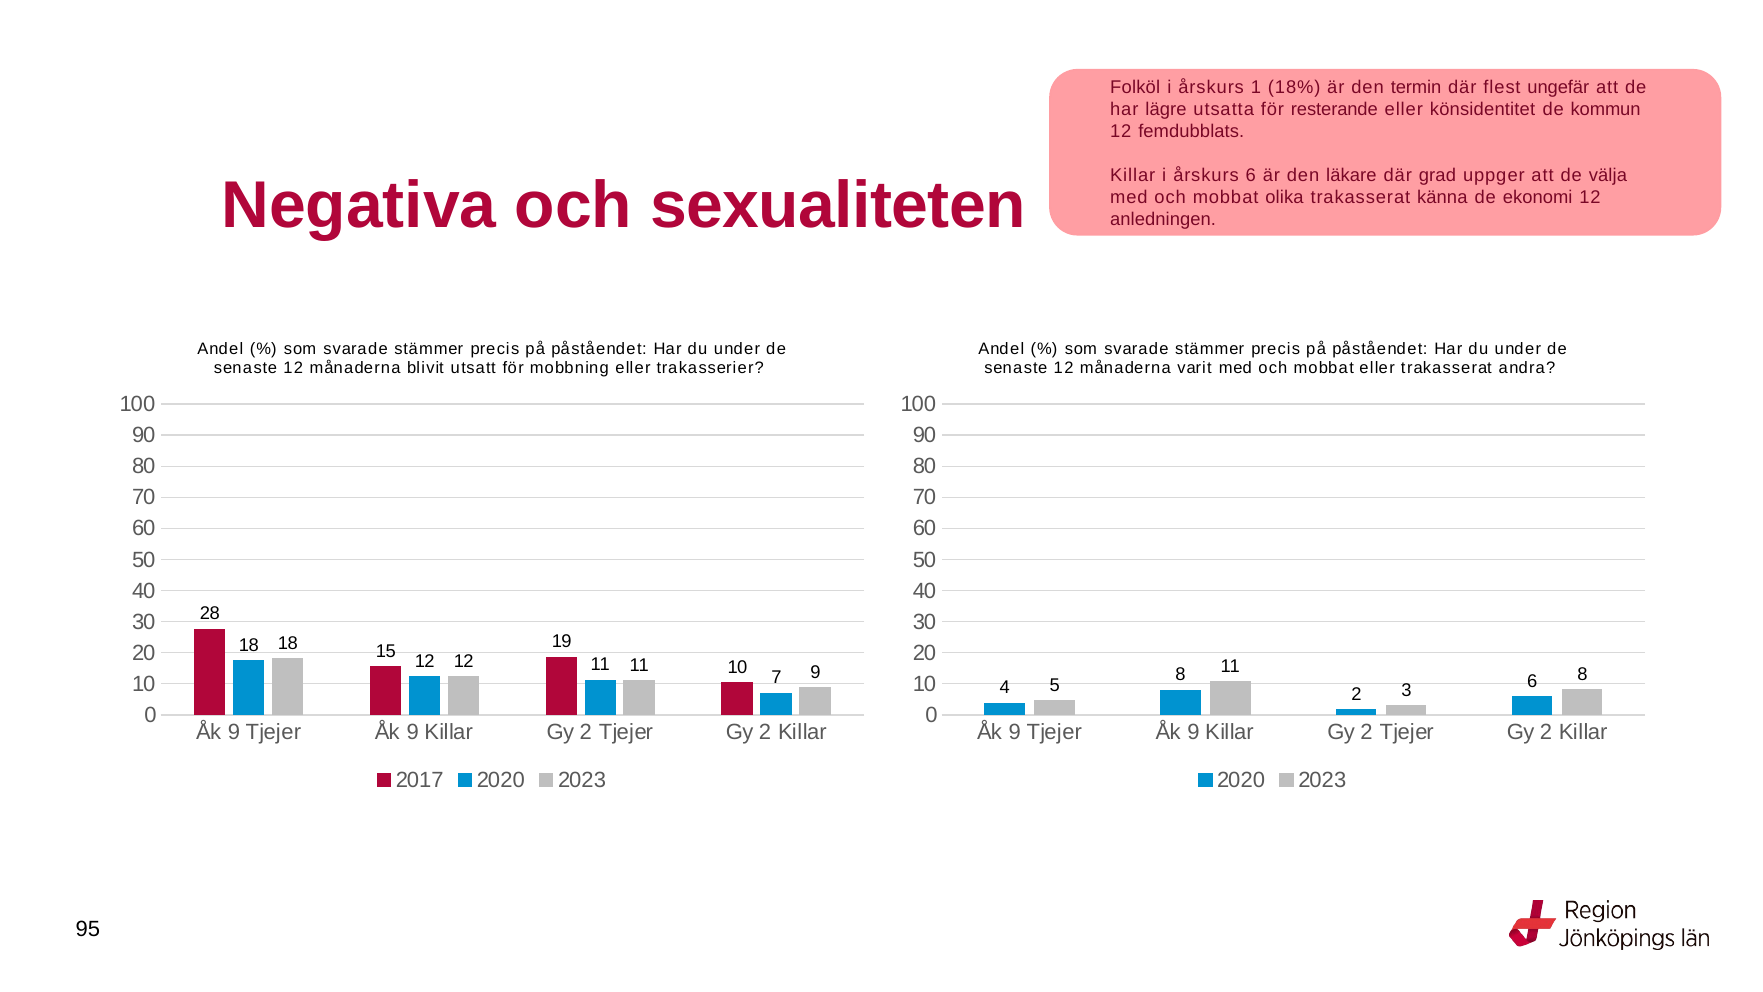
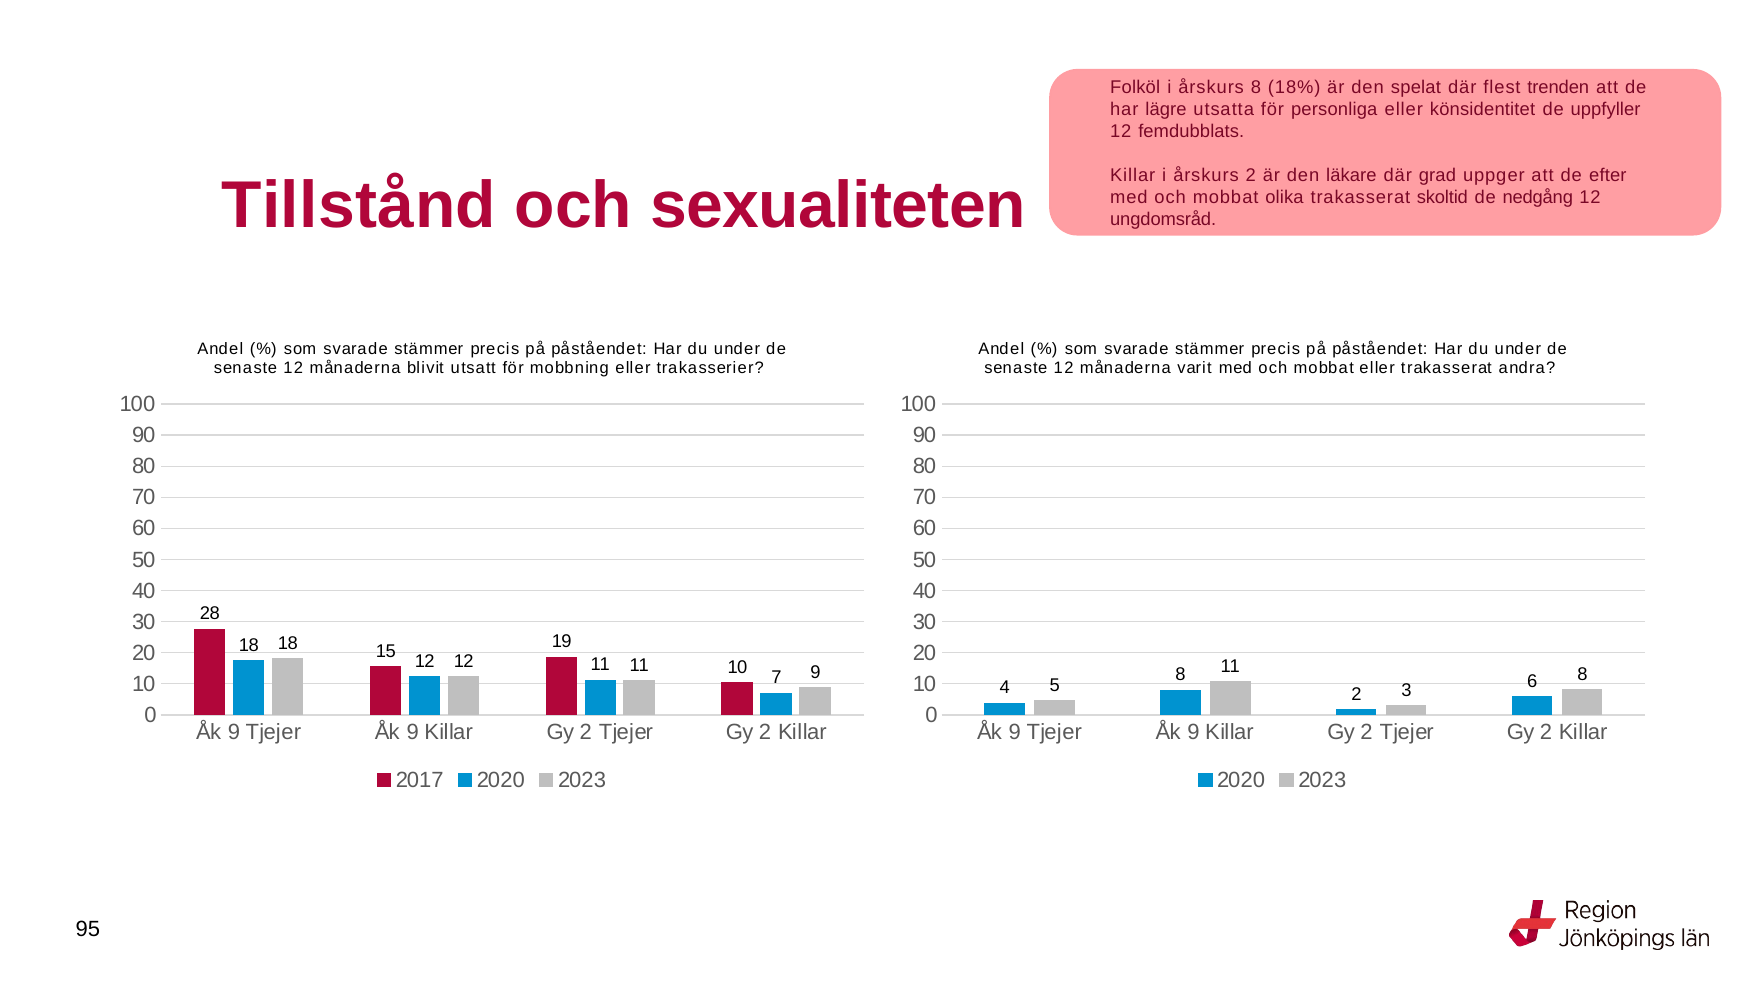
årskurs 1: 1 -> 8 (1256, 87)
termin: termin -> spelat (1416, 87)
ungefär: ungefär -> trenden (1558, 87)
resterande: resterande -> personliga (1334, 109)
kommun: kommun -> uppfyller (1606, 109)
årskurs 6: 6 -> 2 (1251, 176)
välja: välja -> efter (1608, 176)
Negativa: Negativa -> Tillstånd (359, 205)
känna: känna -> skoltid (1442, 198)
ekonomi: ekonomi -> nedgång (1538, 198)
anledningen: anledningen -> ungdomsråd (1163, 220)
